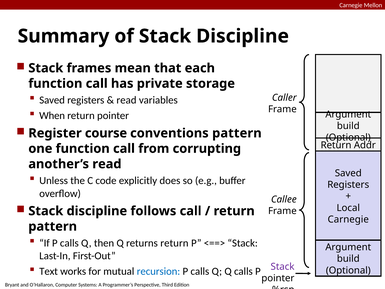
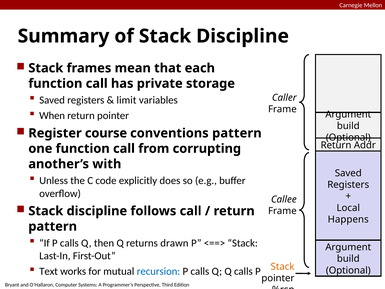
read: read -> limit (126, 100)
another’s read: read -> with (107, 164)
Carnegie: Carnegie -> Happens (348, 219)
returns return: return -> drawn (174, 243)
Stack colour: purple -> orange (283, 266)
